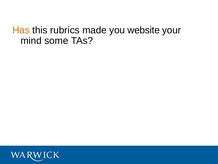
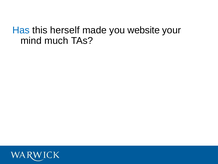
Has colour: orange -> blue (21, 30)
rubrics: rubrics -> herself (65, 30)
some: some -> much (56, 41)
